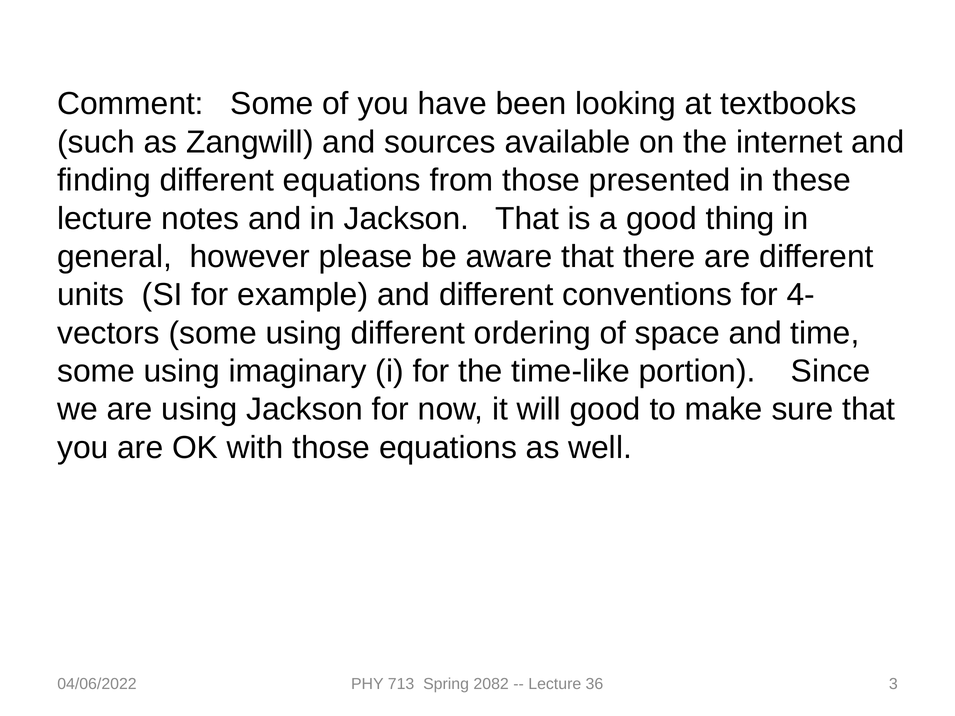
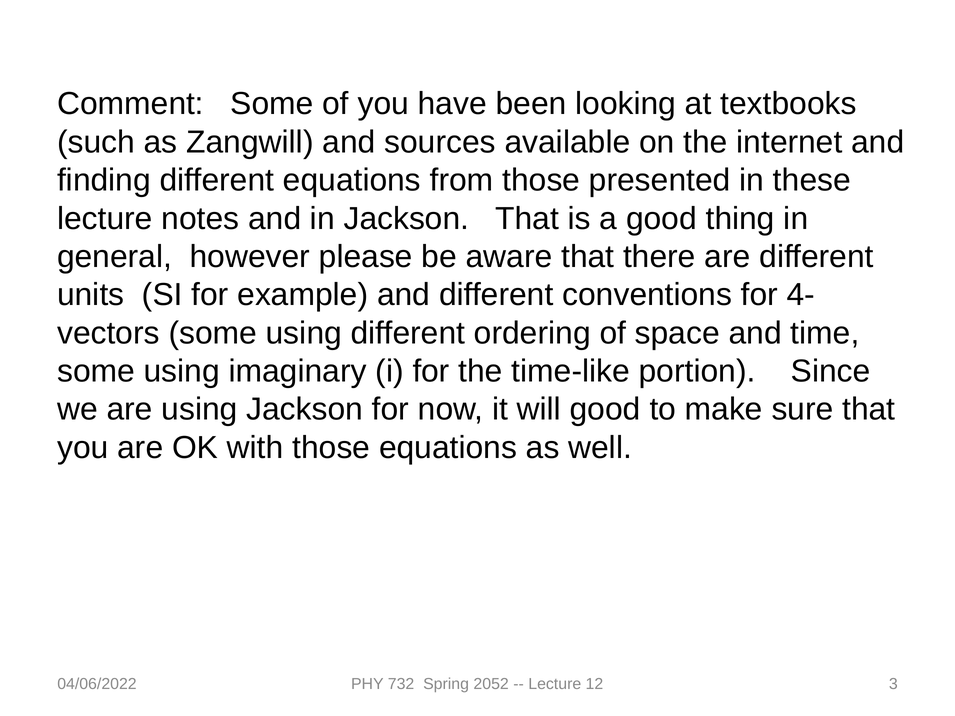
713: 713 -> 732 (401, 684)
2082: 2082 -> 2052 (491, 684)
36: 36 -> 12 (594, 684)
